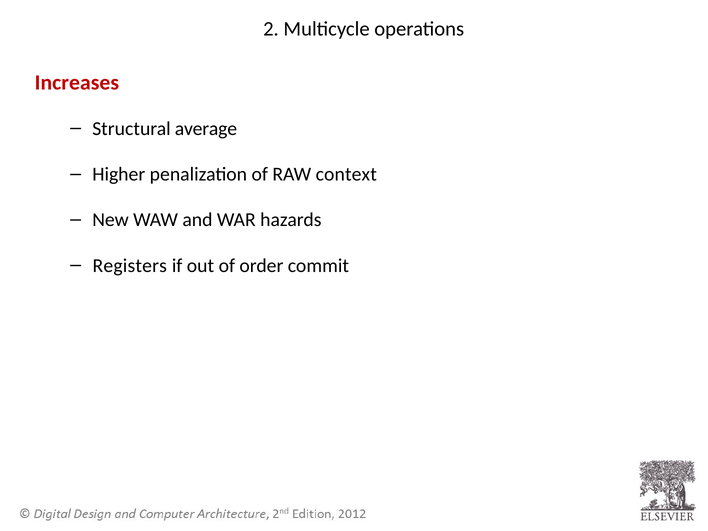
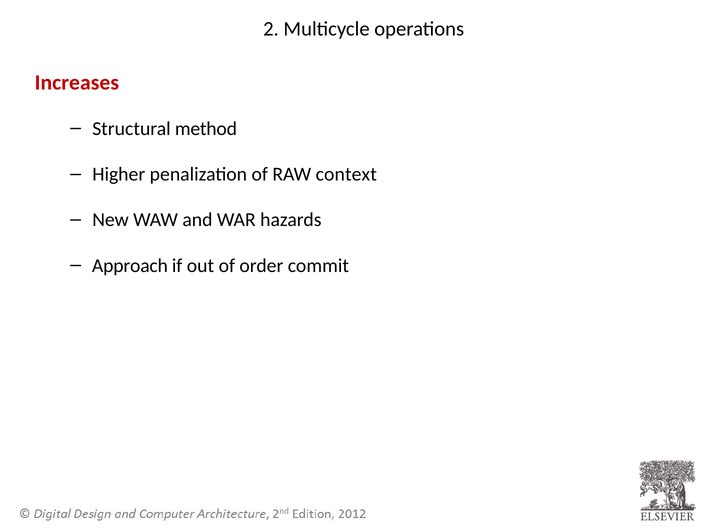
average: average -> method (206, 129)
Registers: Registers -> Approach (130, 266)
